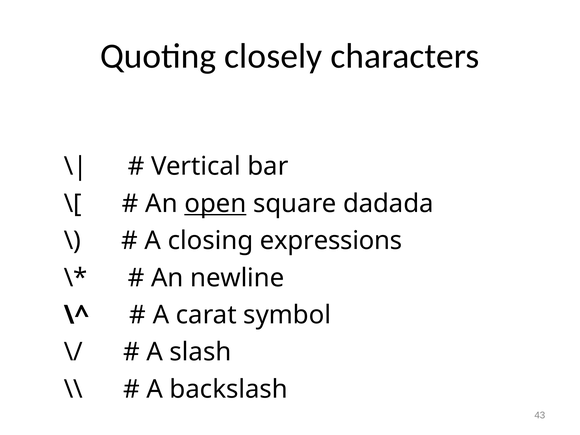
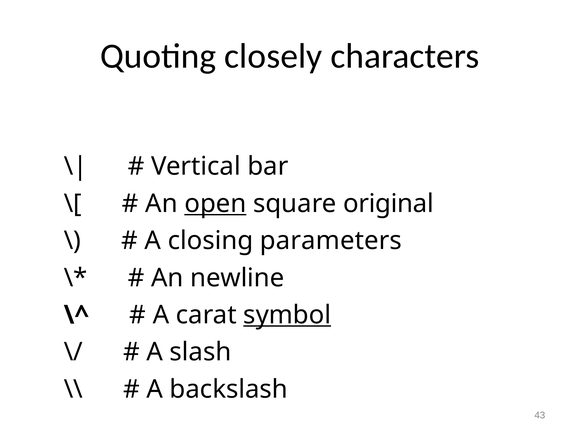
dadada: dadada -> original (388, 204)
expressions: expressions -> parameters (331, 241)
symbol underline: none -> present (287, 315)
